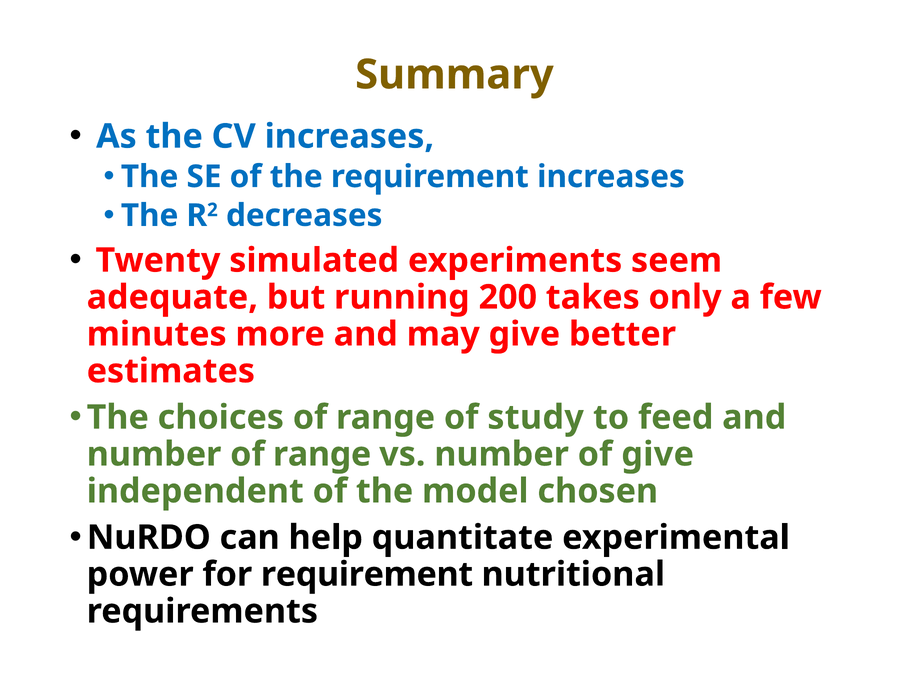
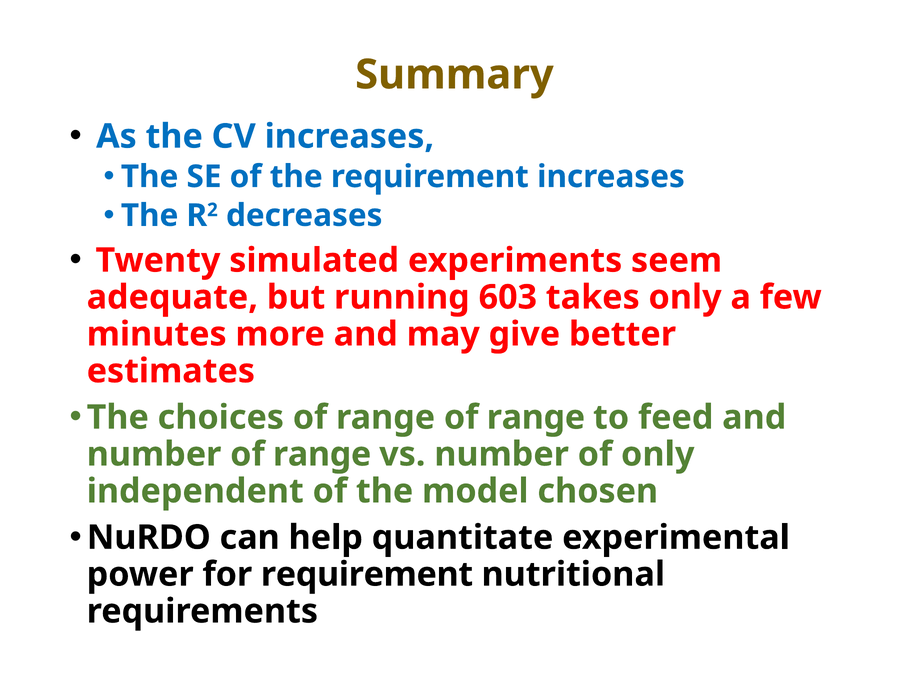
200: 200 -> 603 (508, 297)
range of study: study -> range (536, 417)
of give: give -> only (658, 454)
